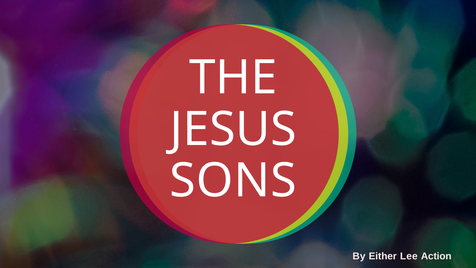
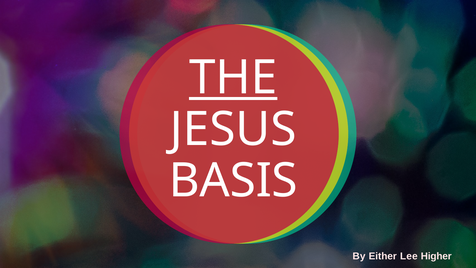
THE underline: none -> present (233, 78)
SONS: SONS -> BASIS (233, 181)
Action: Action -> Higher (436, 256)
